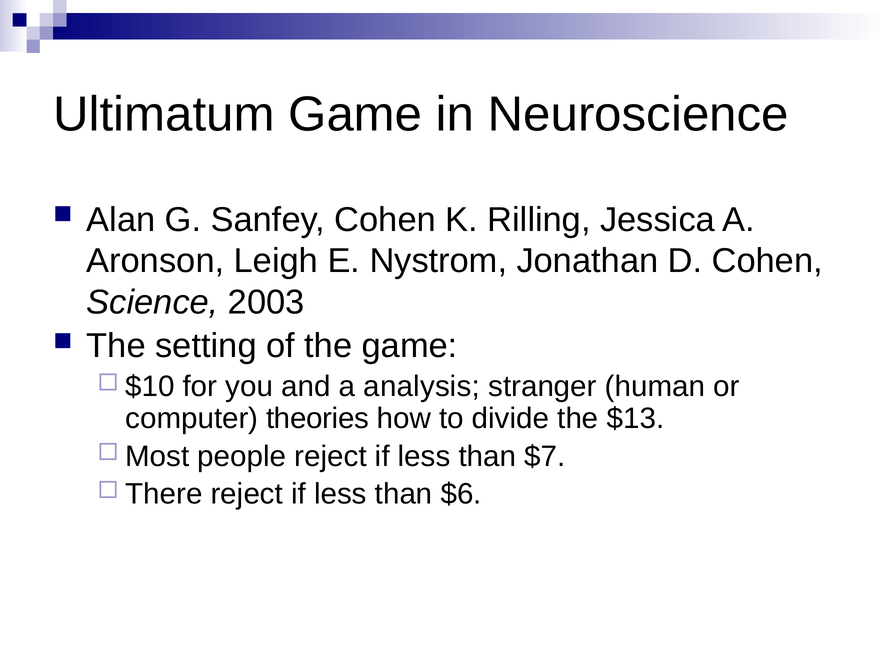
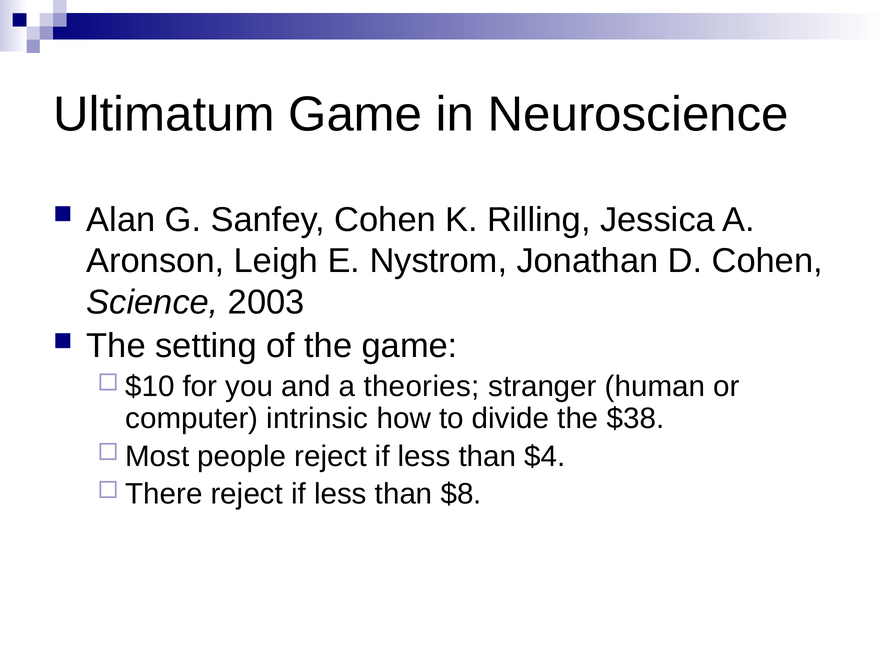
analysis: analysis -> theories (422, 387)
theories: theories -> intrinsic (317, 419)
$13: $13 -> $38 (635, 419)
$7: $7 -> $4 (545, 456)
$6: $6 -> $8 (461, 494)
